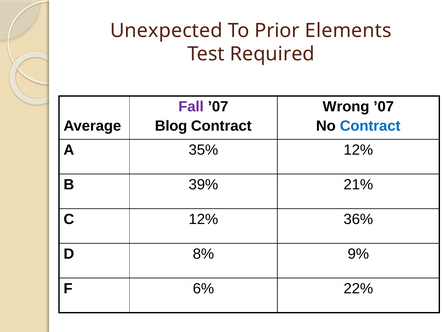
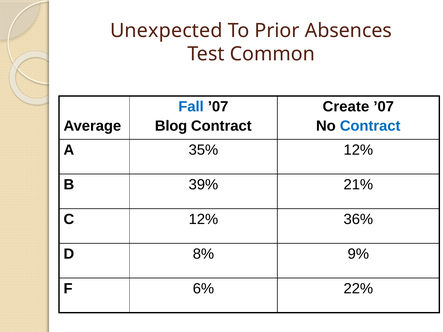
Elements: Elements -> Absences (348, 31)
Required: Required -> Common (272, 54)
Fall colour: purple -> blue (191, 107)
Wrong: Wrong -> Create (346, 107)
